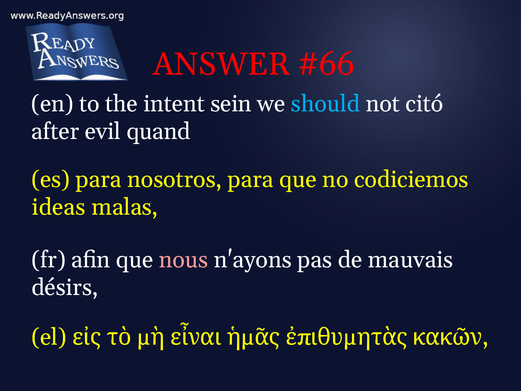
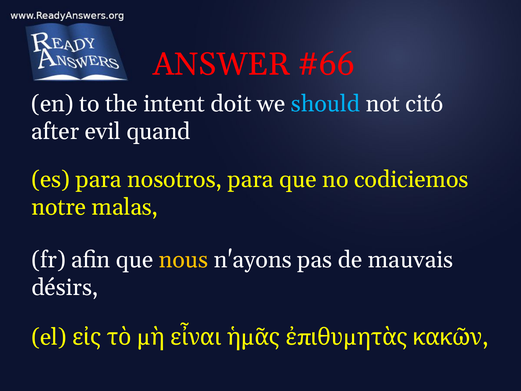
sein: sein -> doit (231, 104)
ideas: ideas -> notre (59, 207)
nous colour: pink -> yellow (184, 260)
